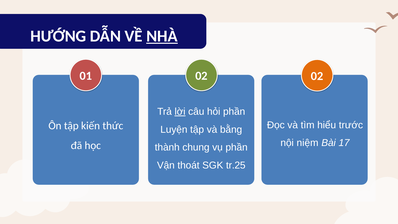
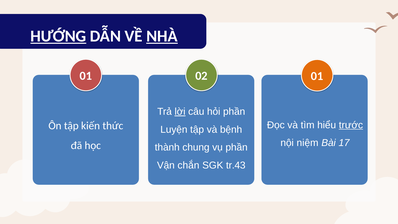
HƯỚNG underline: none -> present (58, 36)
02 02: 02 -> 01 (317, 76)
trước underline: none -> present (351, 125)
bằng: bằng -> bệnh (231, 129)
thoát: thoát -> chắn (188, 165)
tr.25: tr.25 -> tr.43 (236, 165)
